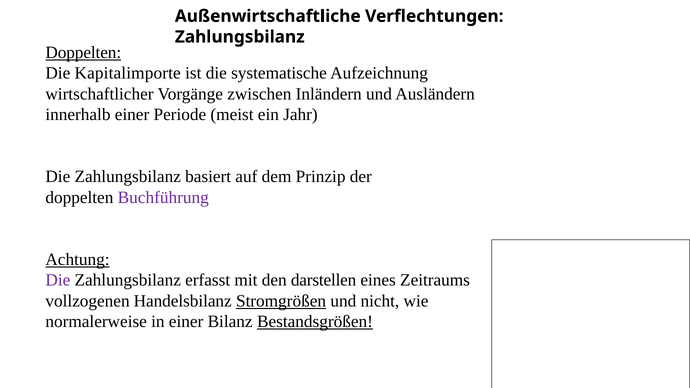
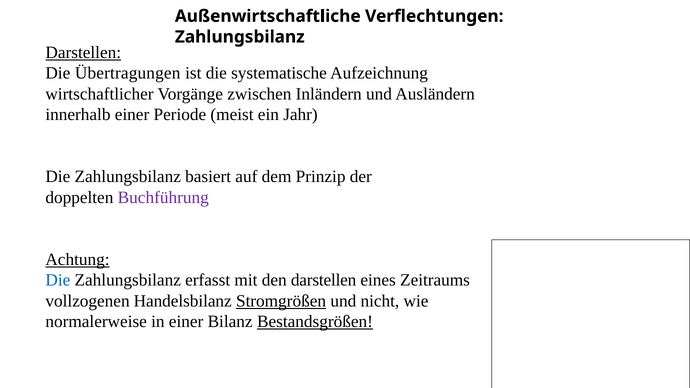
Doppelten: Doppelten -> Darstellen (83, 53)
Kapitalimporte: Kapitalimporte -> Übertragungen (128, 73)
Die colour: purple -> blue (58, 280)
